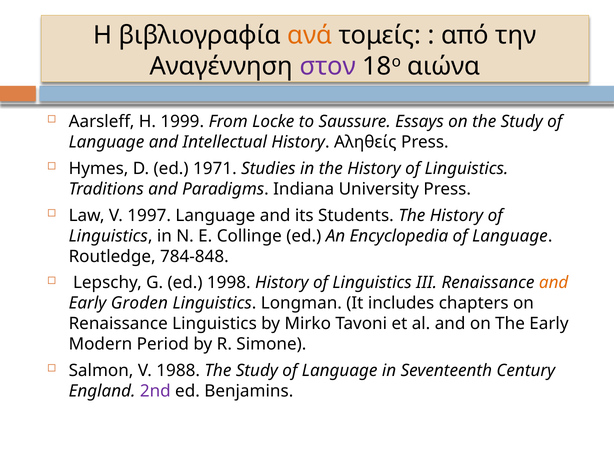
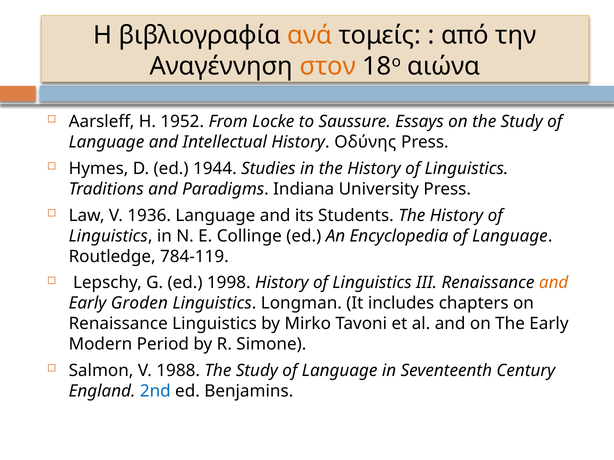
στον colour: purple -> orange (328, 66)
1999: 1999 -> 1952 (182, 122)
Αληθείς: Αληθείς -> Οδύνης (365, 142)
1971: 1971 -> 1944 (215, 169)
1997: 1997 -> 1936 (149, 216)
784-848: 784-848 -> 784-119 (194, 257)
2nd colour: purple -> blue (155, 391)
